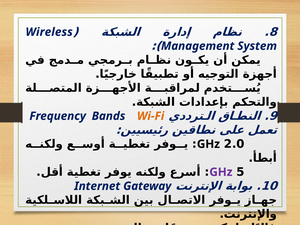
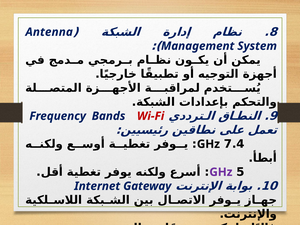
Wireless: Wireless -> Antenna (49, 32)
Wi-Fi colour: orange -> red (151, 116)
2.0: 2.0 -> 7.4 (234, 144)
